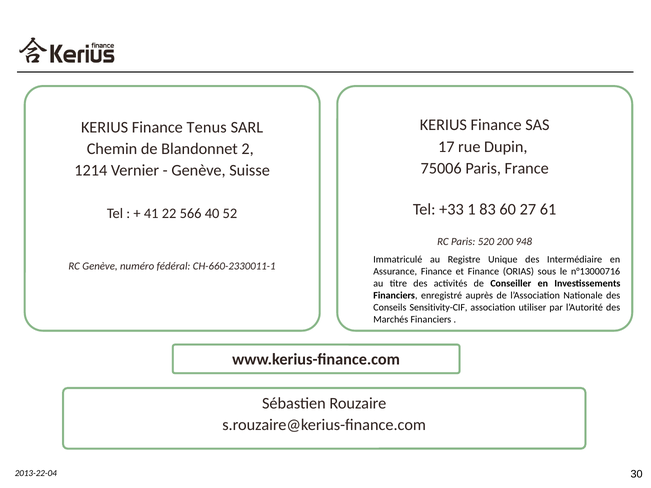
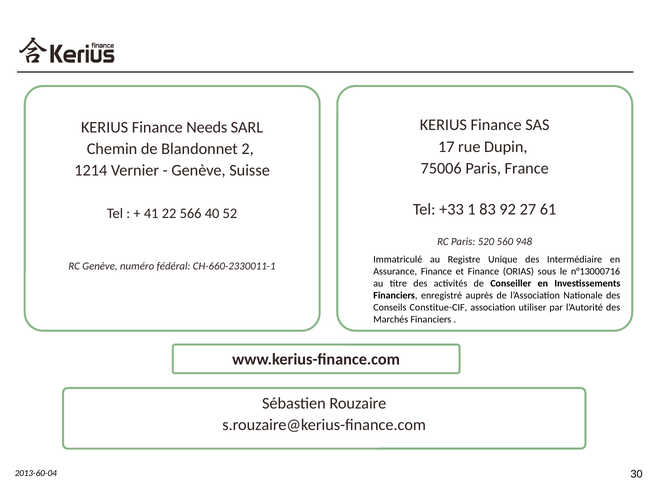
Tenus: Tenus -> Needs (207, 127)
60: 60 -> 92 (508, 210)
200: 200 -> 560 (505, 242)
Sensitivity-CIF: Sensitivity-CIF -> Constitue-CIF (438, 307)
2013-22-04: 2013-22-04 -> 2013-60-04 (36, 474)
